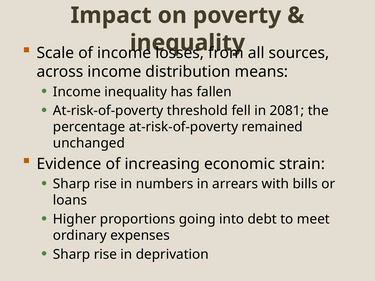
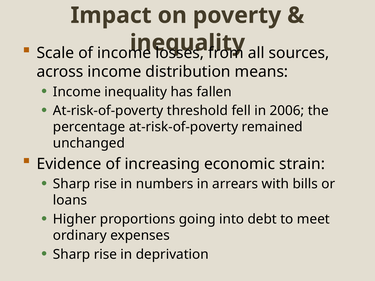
2081: 2081 -> 2006 (287, 111)
